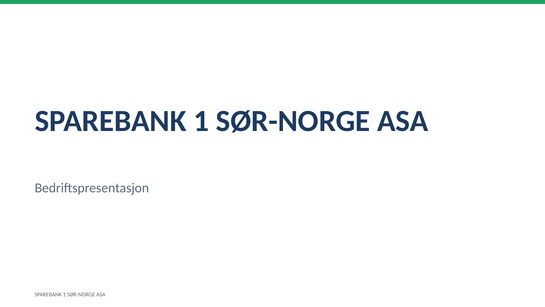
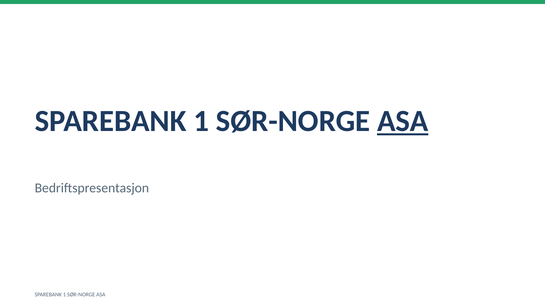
ASA underline: none -> present (403, 121)
